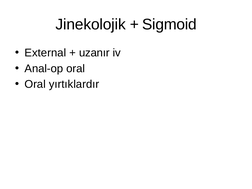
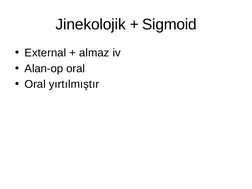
uzanır: uzanır -> almaz (94, 53)
Anal-op: Anal-op -> Alan-op (44, 69)
yırtıklardır: yırtıklardır -> yırtılmıştır (74, 84)
